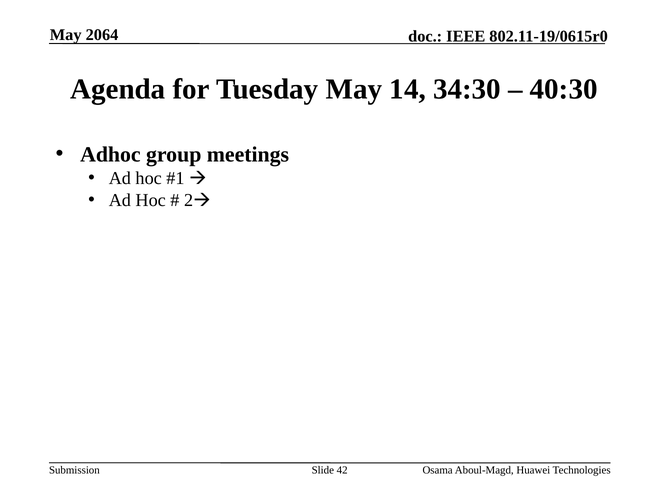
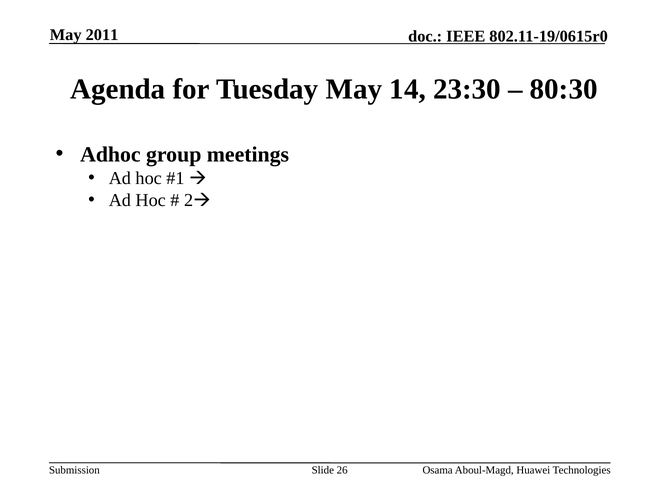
2064: 2064 -> 2011 (102, 35)
34:30: 34:30 -> 23:30 (467, 89)
40:30: 40:30 -> 80:30 (564, 89)
42: 42 -> 26 (342, 470)
